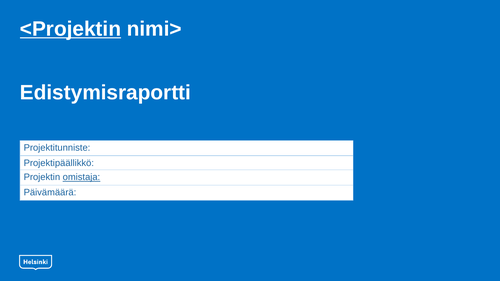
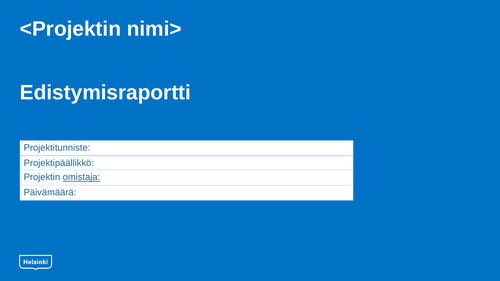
<Projektin underline: present -> none (71, 29)
